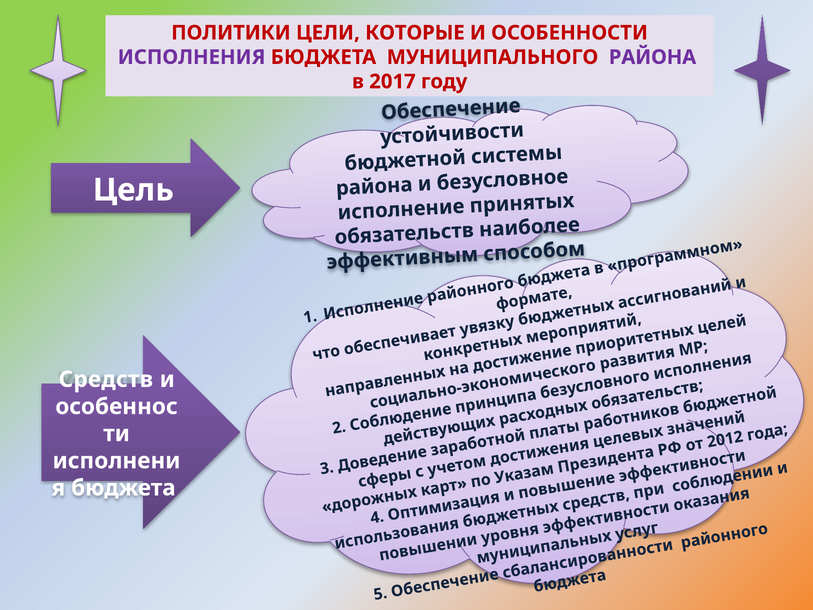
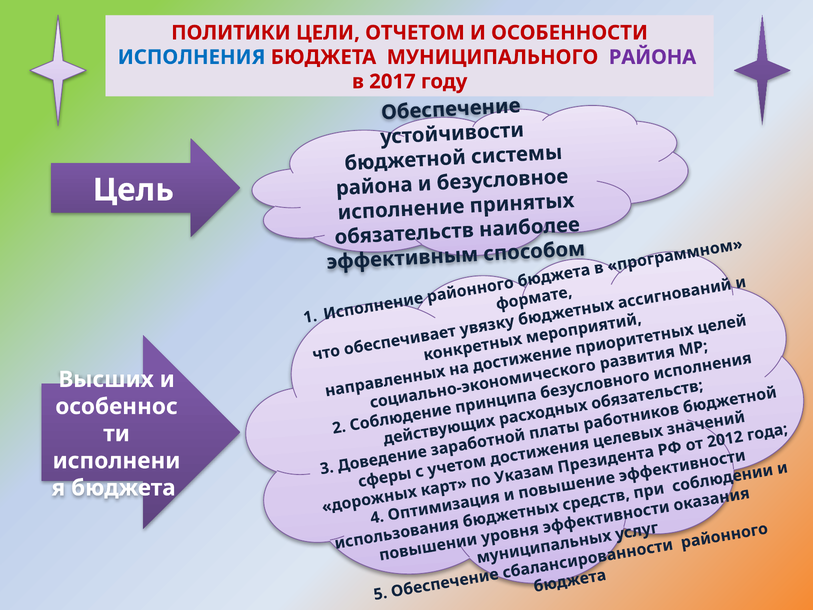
КОТОРЫЕ: КОТОРЫЕ -> ОТЧЕТОМ (415, 33)
ИСПОЛНЕНИЯ colour: purple -> blue (192, 57)
Средств: Средств -> Высших (106, 379)
